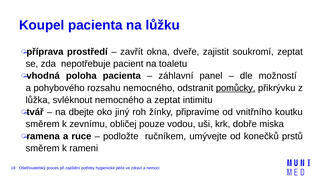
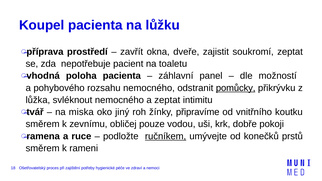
dbejte: dbejte -> miska (81, 112)
miska: miska -> pokoji (272, 124)
ručníkem underline: none -> present (166, 136)
